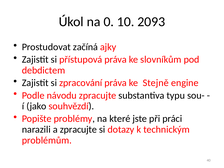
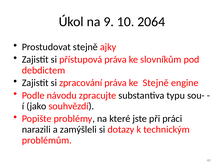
0: 0 -> 9 (109, 22)
2093: 2093 -> 2064 (151, 22)
Prostudovat začíná: začíná -> stejně (85, 47)
a zpracujte: zpracujte -> zamýšleli (78, 129)
